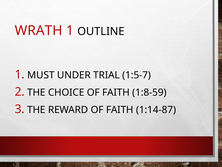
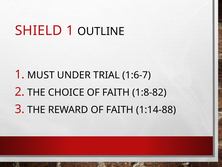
WRATH: WRATH -> SHIELD (39, 31)
1:5-7: 1:5-7 -> 1:6-7 (137, 75)
1:8-59: 1:8-59 -> 1:8-82 (149, 92)
1:14-87: 1:14-87 -> 1:14-88 (156, 109)
